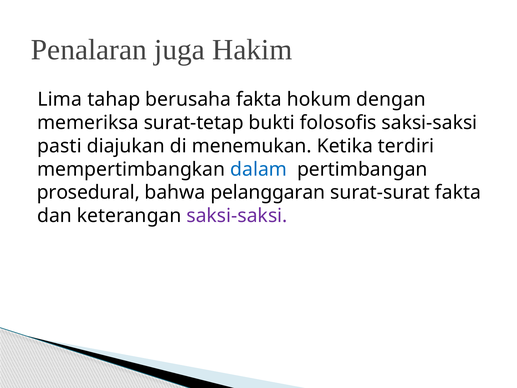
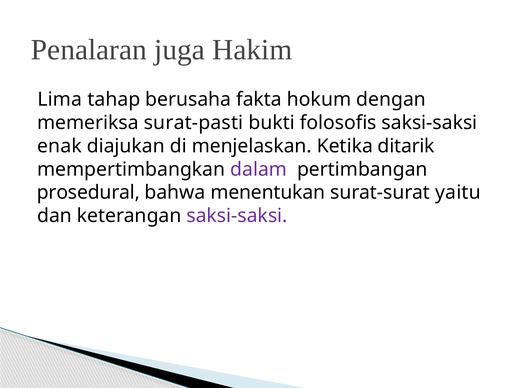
surat-tetap: surat-tetap -> surat-pasti (194, 123)
pasti: pasti -> enak (59, 146)
menemukan: menemukan -> menjelaskan (252, 146)
terdiri: terdiri -> ditarik (406, 146)
dalam colour: blue -> purple (259, 169)
pelanggaran: pelanggaran -> menentukan (268, 192)
surat-surat fakta: fakta -> yaitu (458, 192)
